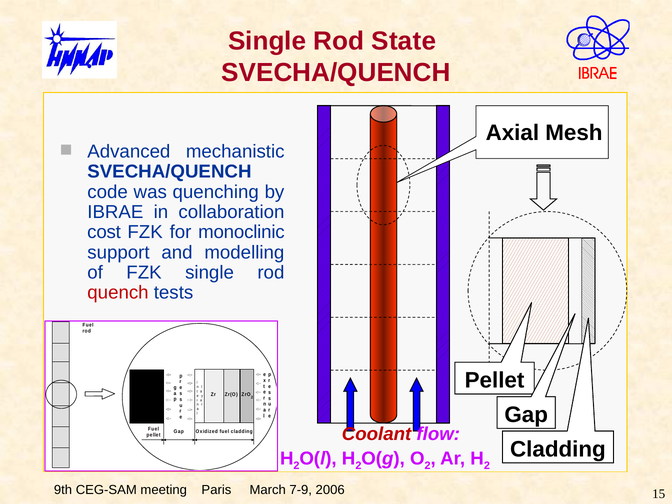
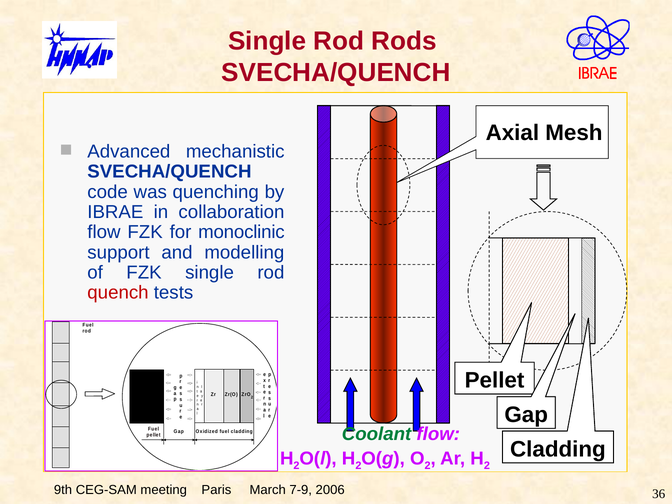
State: State -> Rods (404, 41)
cost: cost -> flow (104, 232)
Coolant colour: red -> green (377, 434)
15: 15 -> 36 (659, 494)
